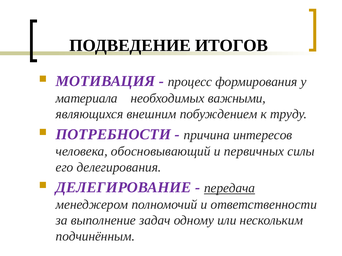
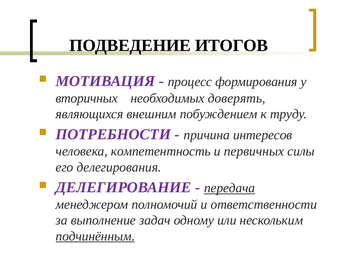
материала: материала -> вторичных (87, 98)
важными: важными -> доверять (237, 98)
обосновывающий: обосновывающий -> компетентность (161, 152)
подчинённым underline: none -> present (95, 237)
